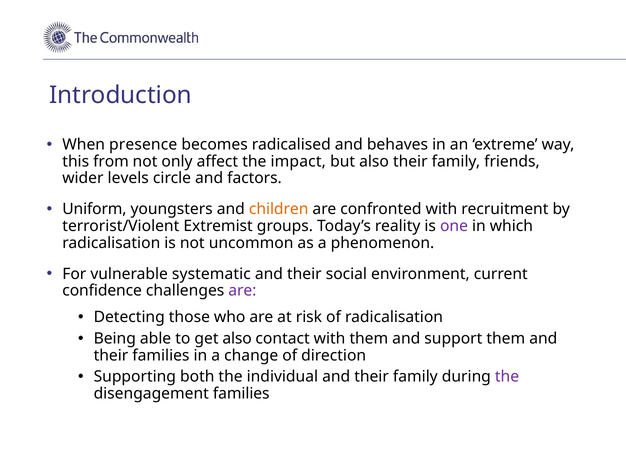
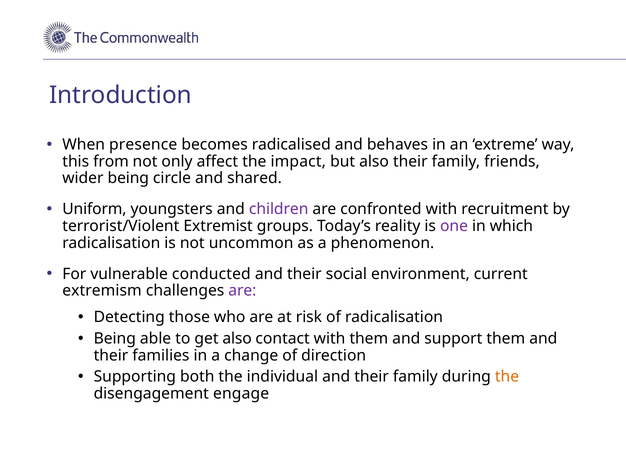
wider levels: levels -> being (128, 178)
factors: factors -> shared (255, 178)
children colour: orange -> purple (279, 209)
systematic: systematic -> conducted (211, 274)
confidence: confidence -> extremism (102, 291)
the colour: purple -> orange (507, 376)
disengagement families: families -> engage (241, 393)
